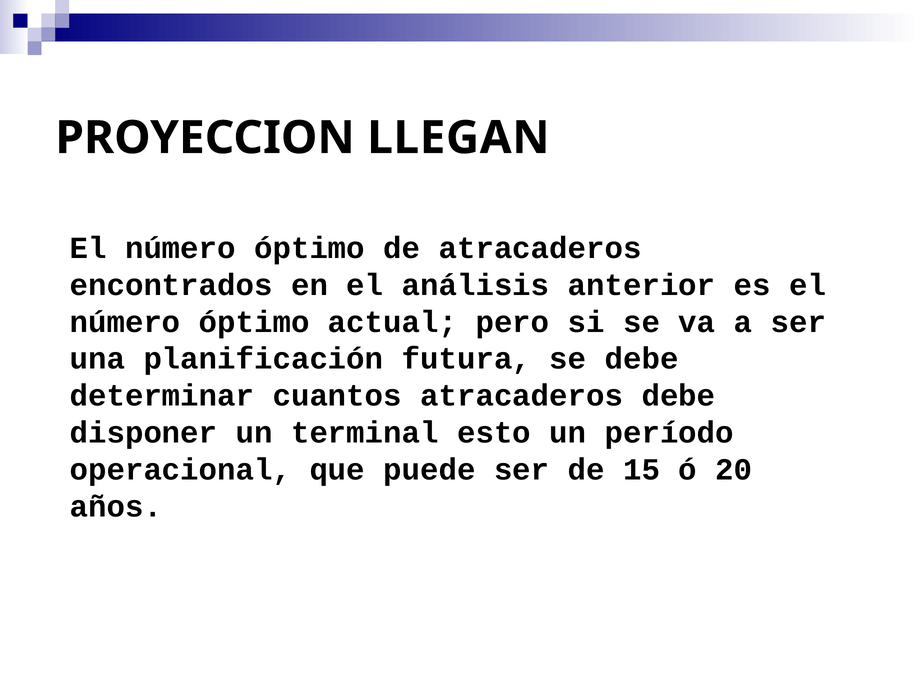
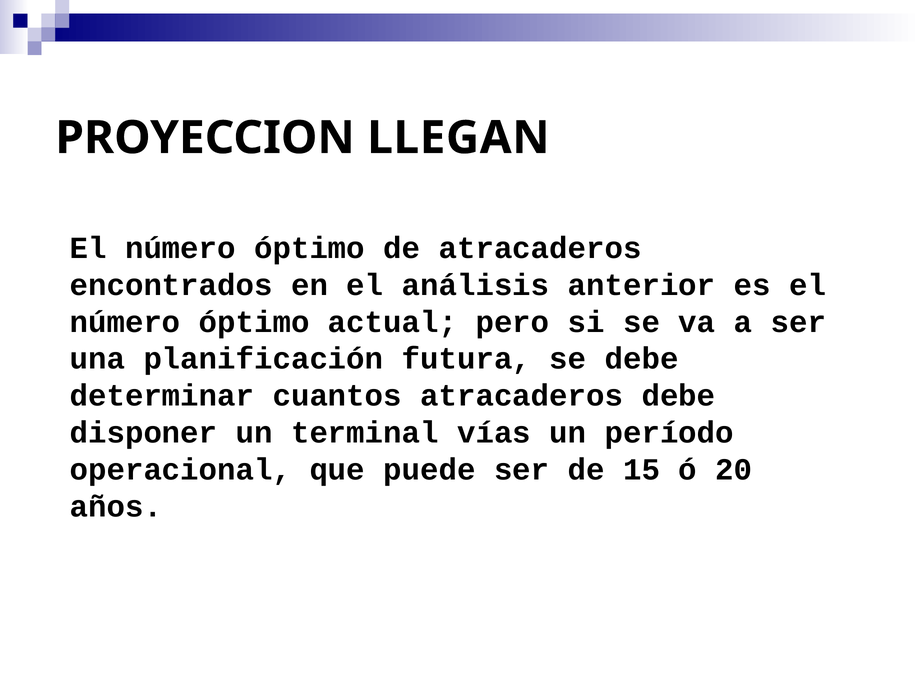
esto: esto -> vías (494, 432)
